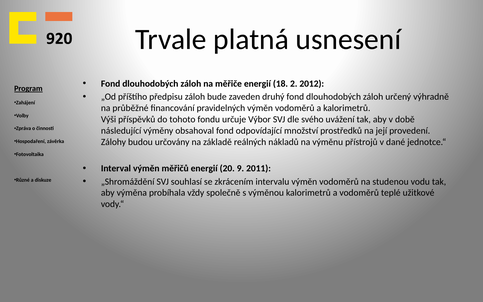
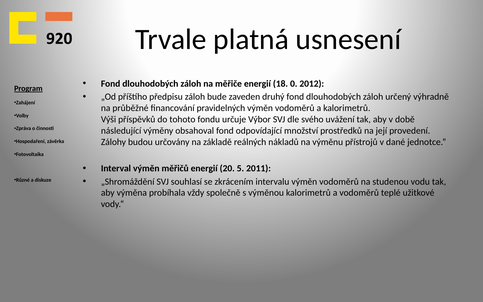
2: 2 -> 0 (294, 84)
9: 9 -> 5 (240, 168)
